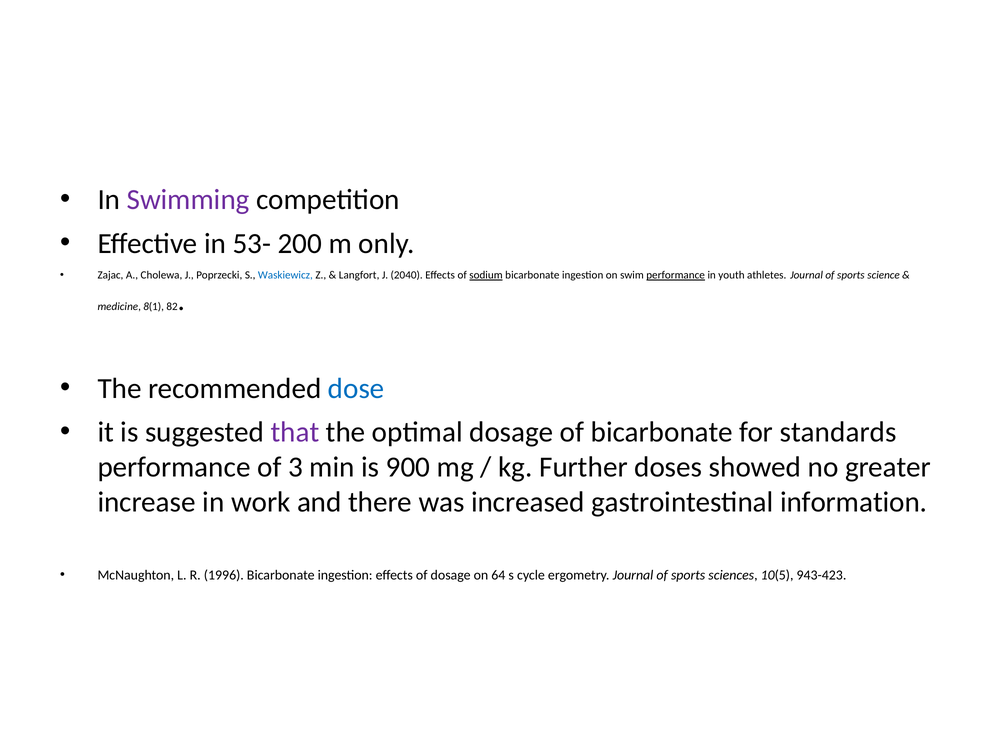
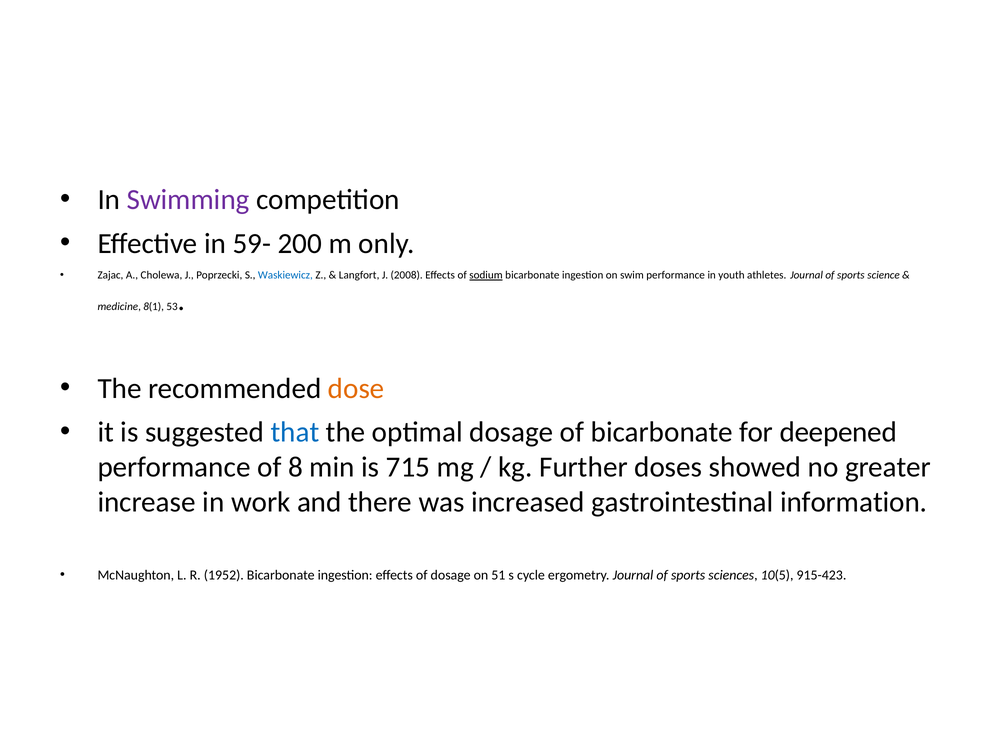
53-: 53- -> 59- (252, 243)
2040: 2040 -> 2008 (407, 275)
performance underline: present -> none (676, 275)
82: 82 -> 53 (172, 307)
dose colour: blue -> orange (356, 388)
that colour: purple -> blue (295, 432)
standards: standards -> deepened (838, 432)
3: 3 -> 8 (295, 467)
900: 900 -> 715 (408, 467)
1996: 1996 -> 1952 (224, 575)
64: 64 -> 51 (498, 575)
943-423: 943-423 -> 915-423 (821, 575)
